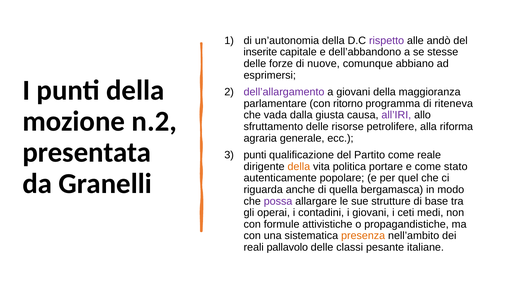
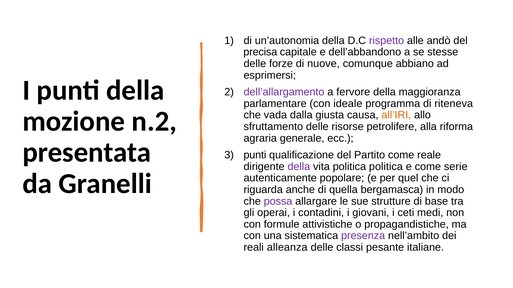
inserite: inserite -> precisa (260, 52)
a giovani: giovani -> fervore (353, 92)
ritorno: ritorno -> ideale (348, 104)
all’IRI colour: purple -> orange (396, 115)
della colour: orange -> purple (299, 167)
politica portare: portare -> politica (386, 167)
stato: stato -> serie (456, 167)
presenza colour: orange -> purple (363, 236)
pallavolo: pallavolo -> alleanza (287, 248)
